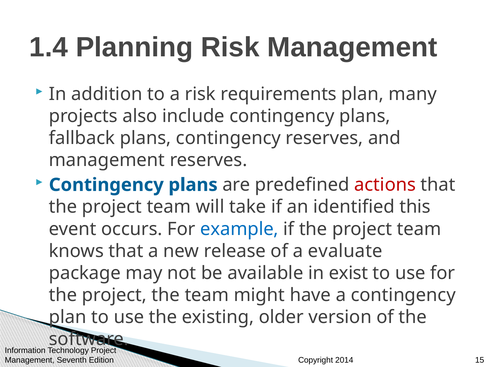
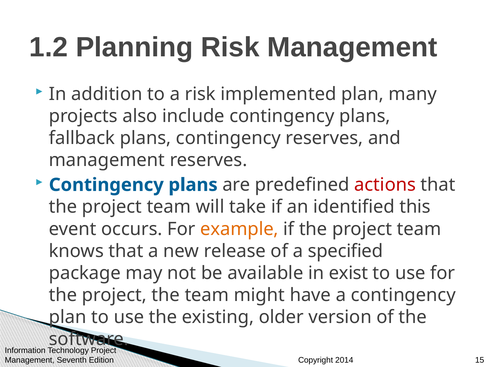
1.4: 1.4 -> 1.2 (49, 47)
requirements: requirements -> implemented (278, 94)
example colour: blue -> orange (239, 229)
evaluate: evaluate -> specified (345, 251)
